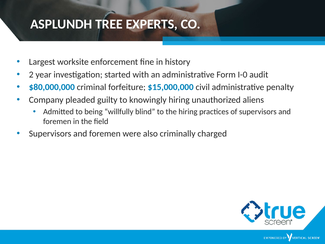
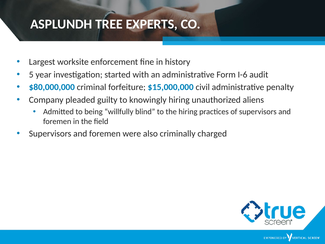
2: 2 -> 5 (31, 74)
I-0: I-0 -> I-6 (243, 74)
